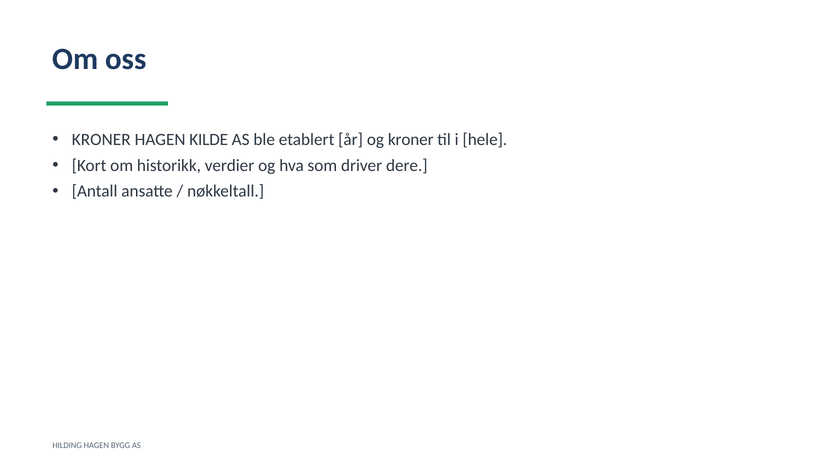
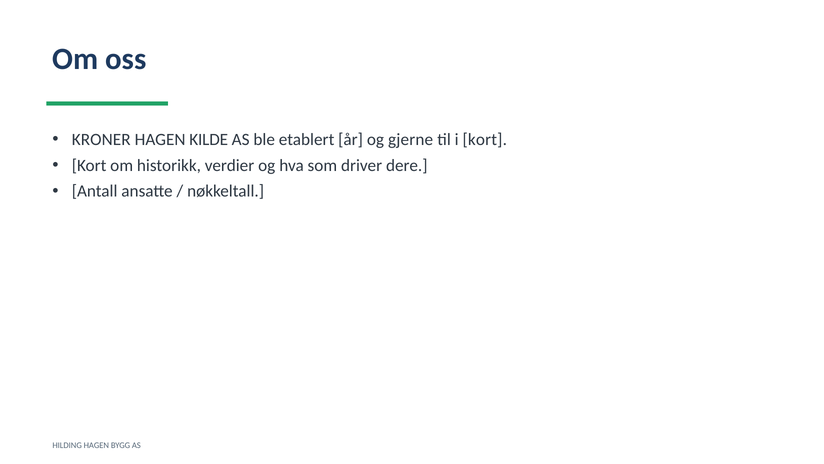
og kroner: kroner -> gjerne (411, 140)
i hele: hele -> kort (485, 140)
